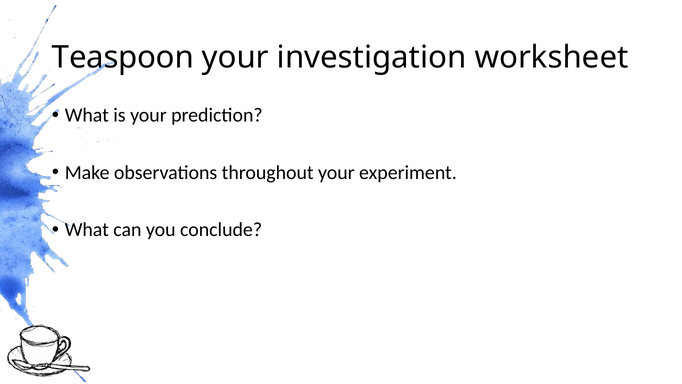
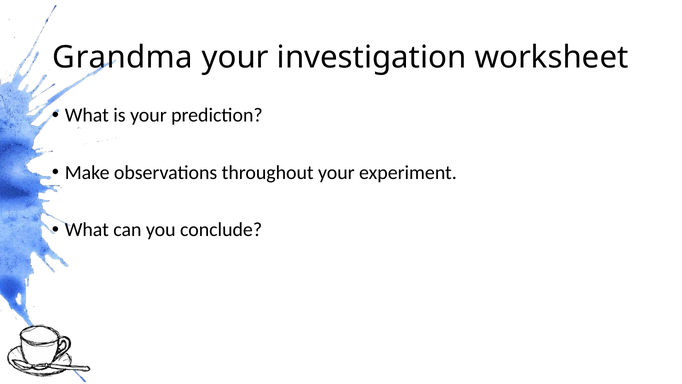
Teaspoon: Teaspoon -> Grandma (123, 57)
